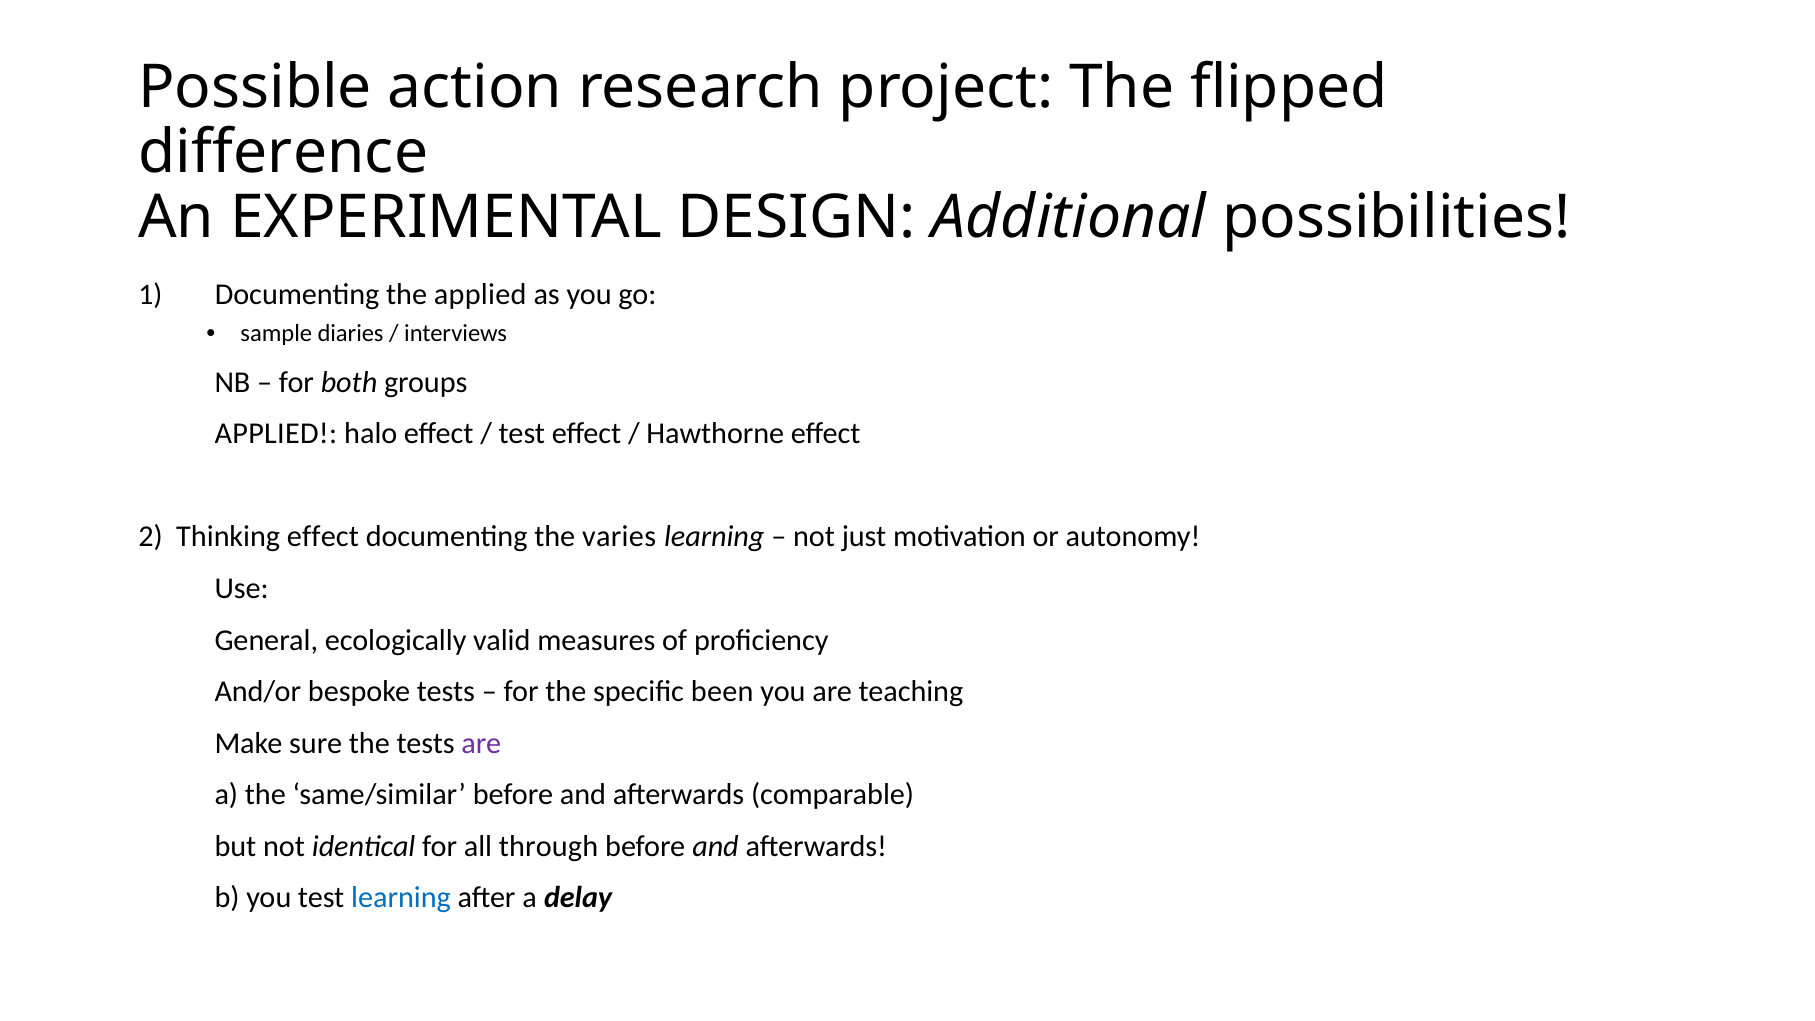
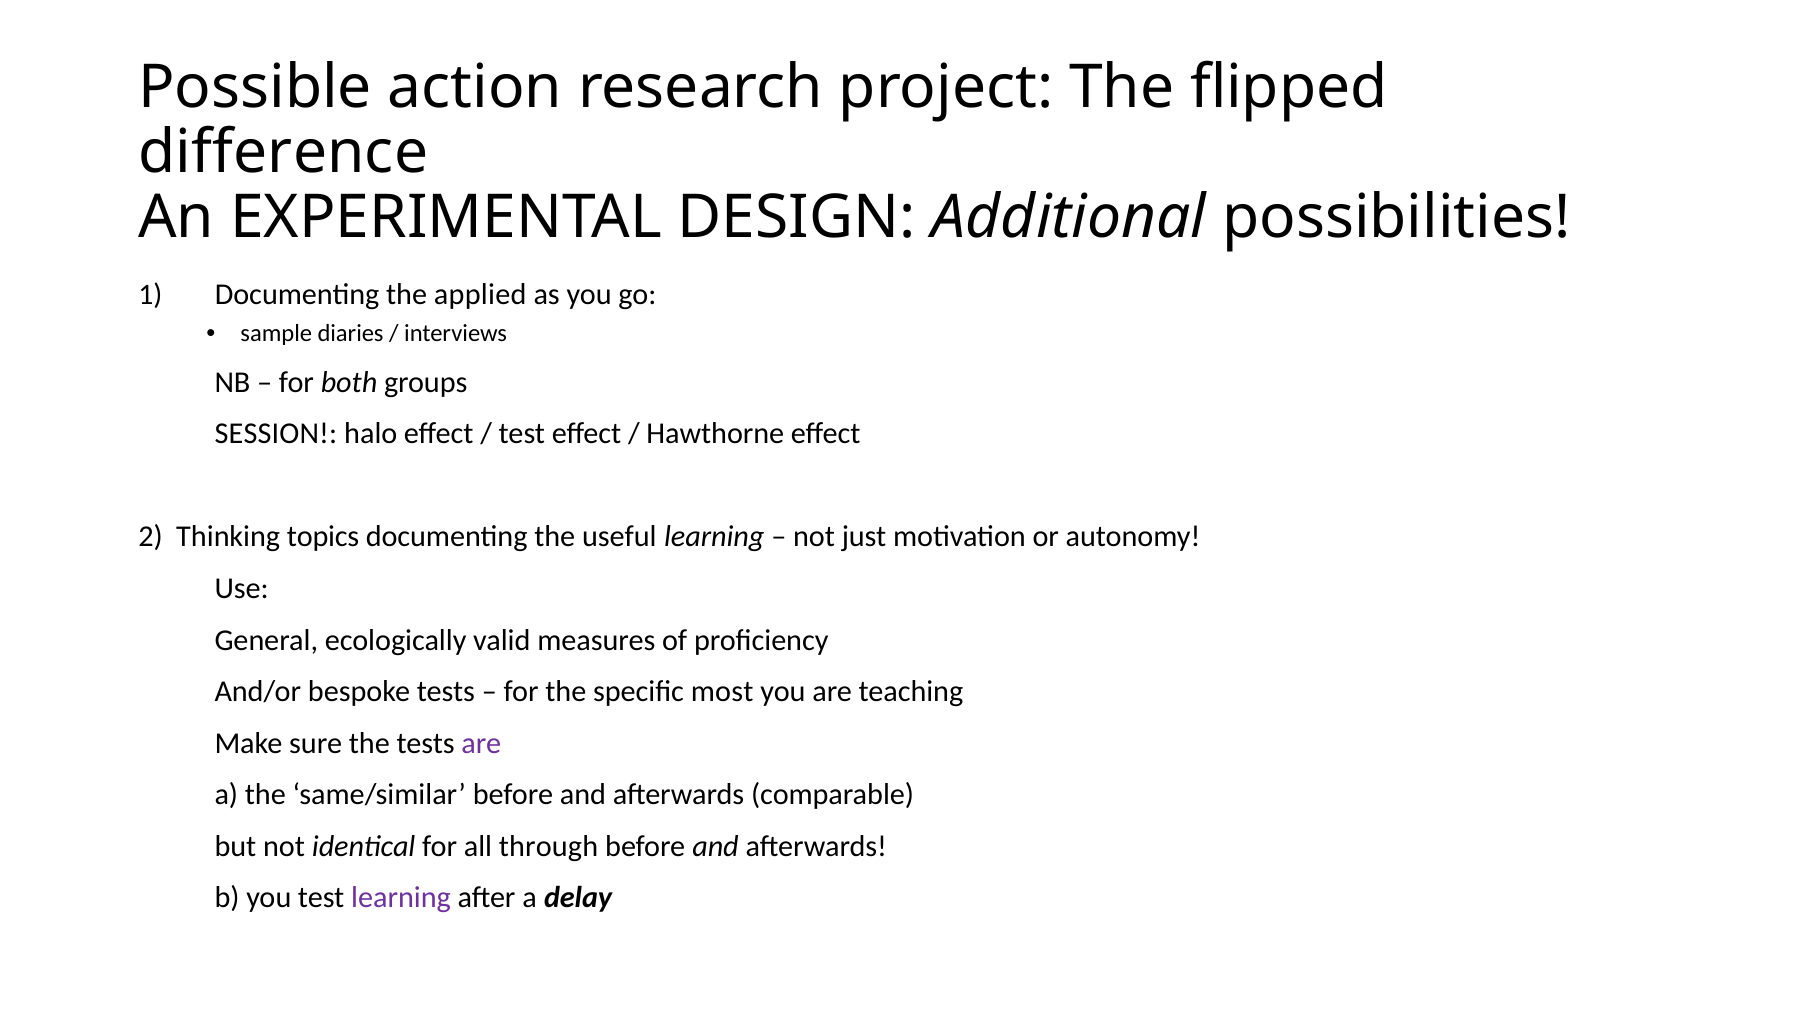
APPLIED: APPLIED -> SESSION (276, 434)
Thinking effect: effect -> topics (323, 537)
varies: varies -> useful (619, 537)
been: been -> most (722, 692)
learning colour: blue -> purple (401, 898)
